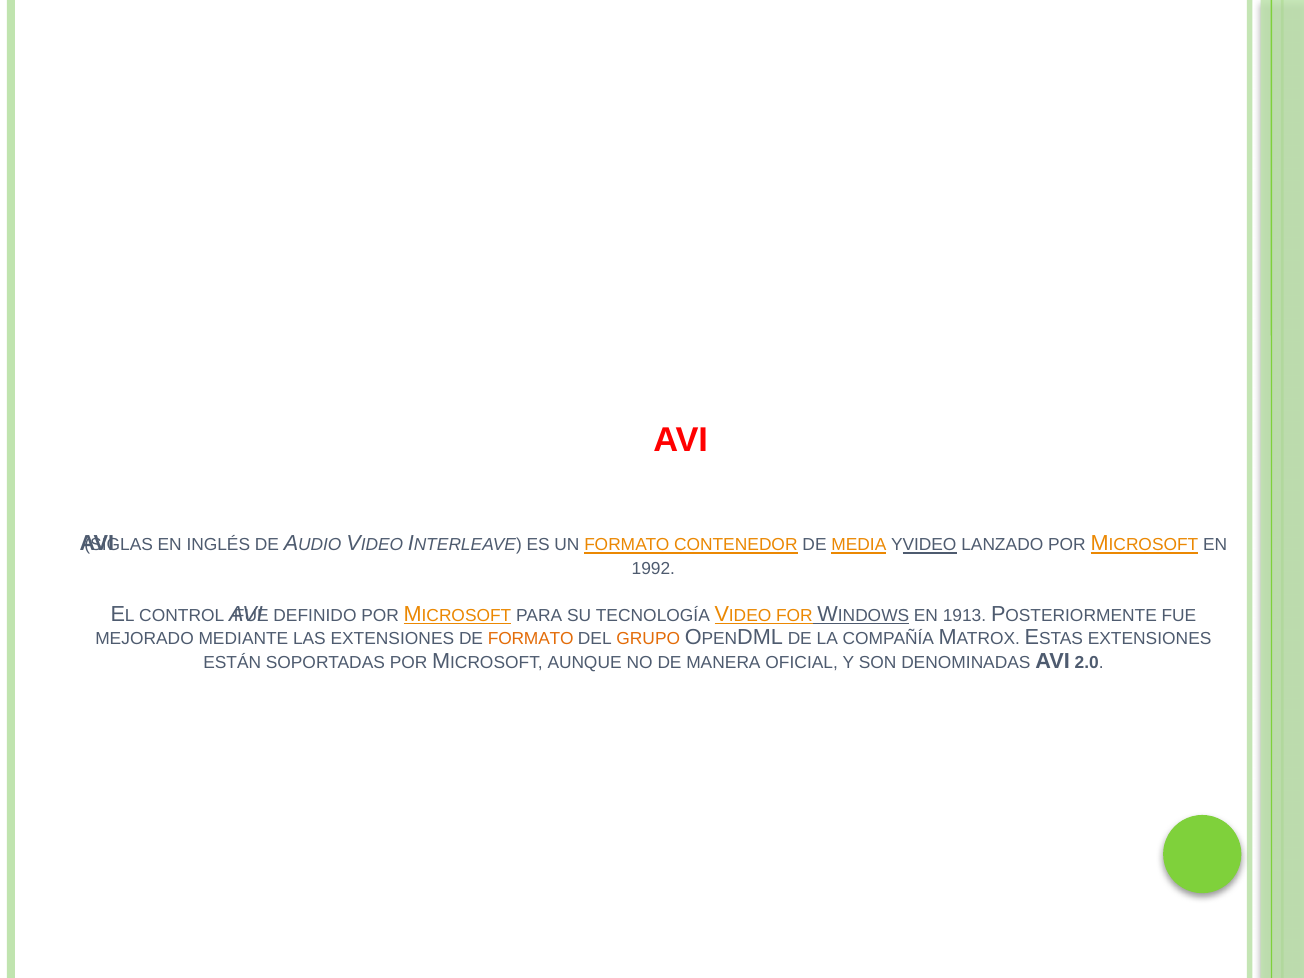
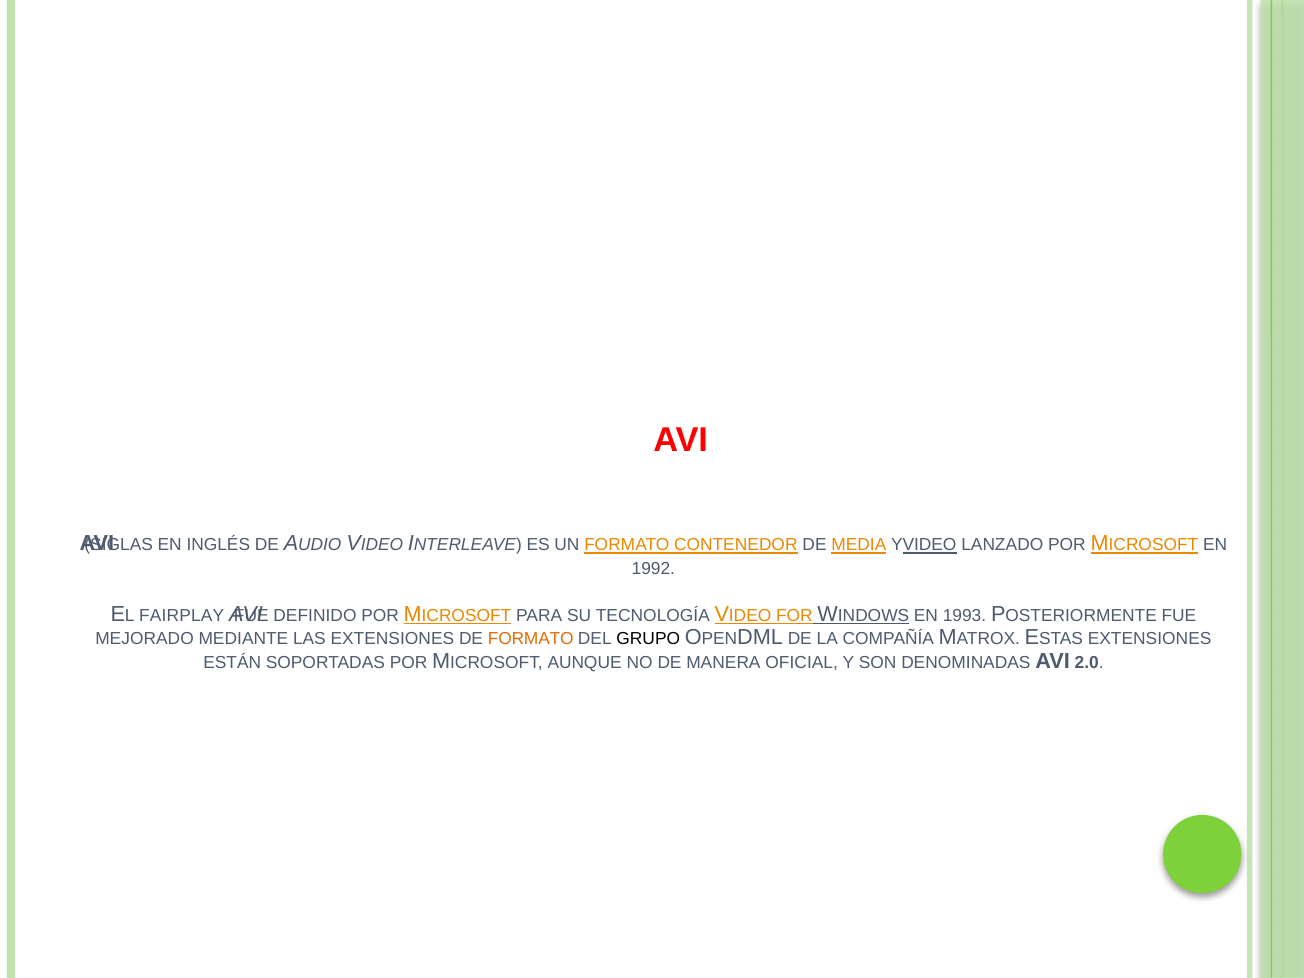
CONTROL: CONTROL -> FAIRPLAY (182, 615)
1913: 1913 -> 1993 (964, 615)
GRUPO colour: orange -> black (648, 639)
